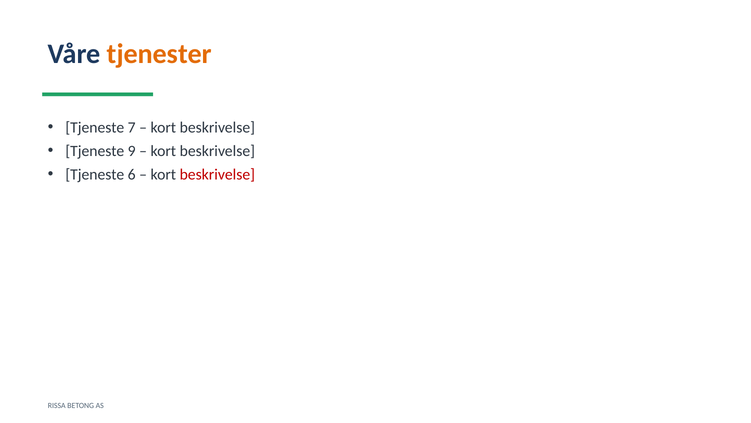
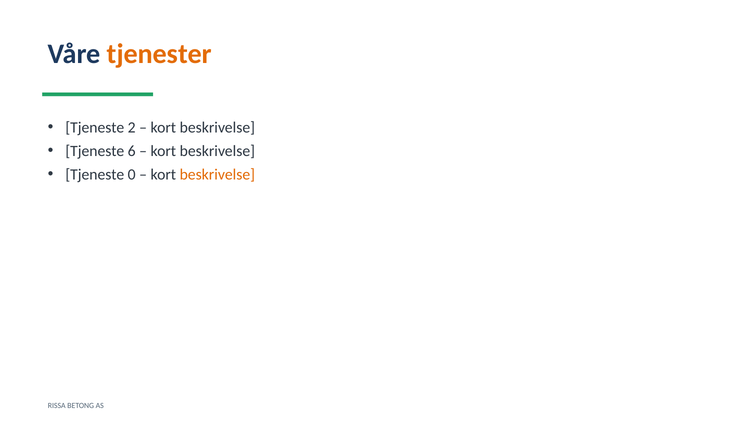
7: 7 -> 2 (132, 127)
9: 9 -> 6 (132, 151)
6: 6 -> 0 (132, 174)
beskrivelse colour: red -> orange (217, 174)
